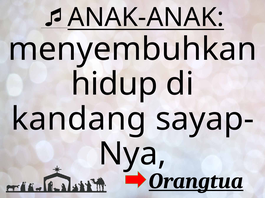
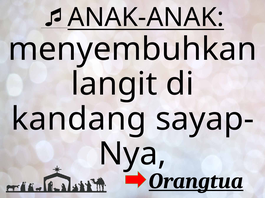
hidup: hidup -> langit (114, 84)
